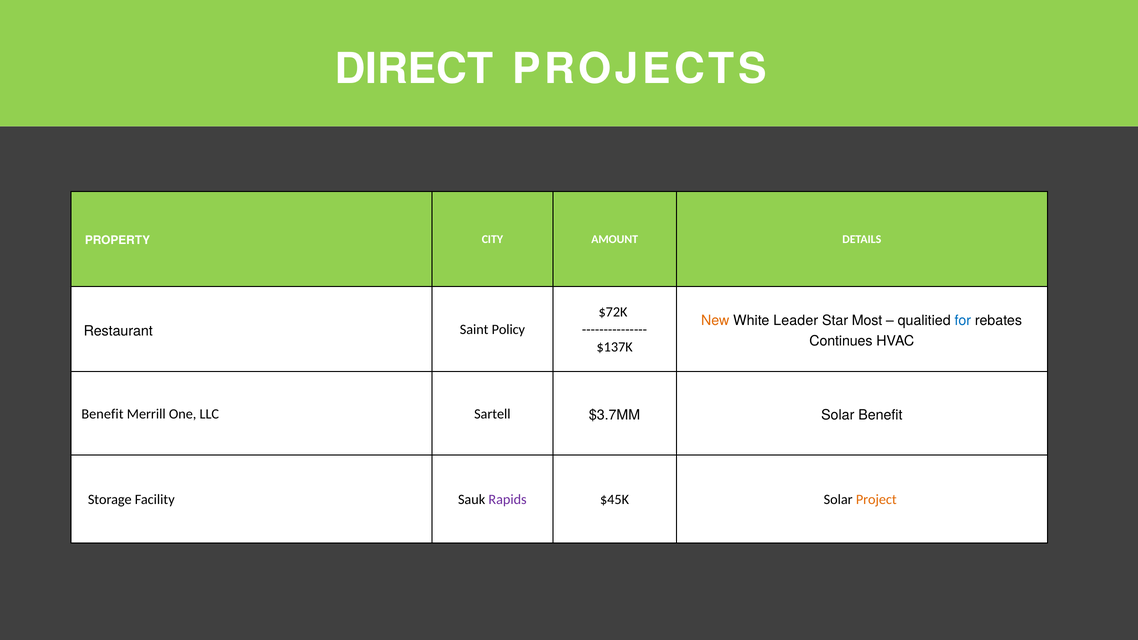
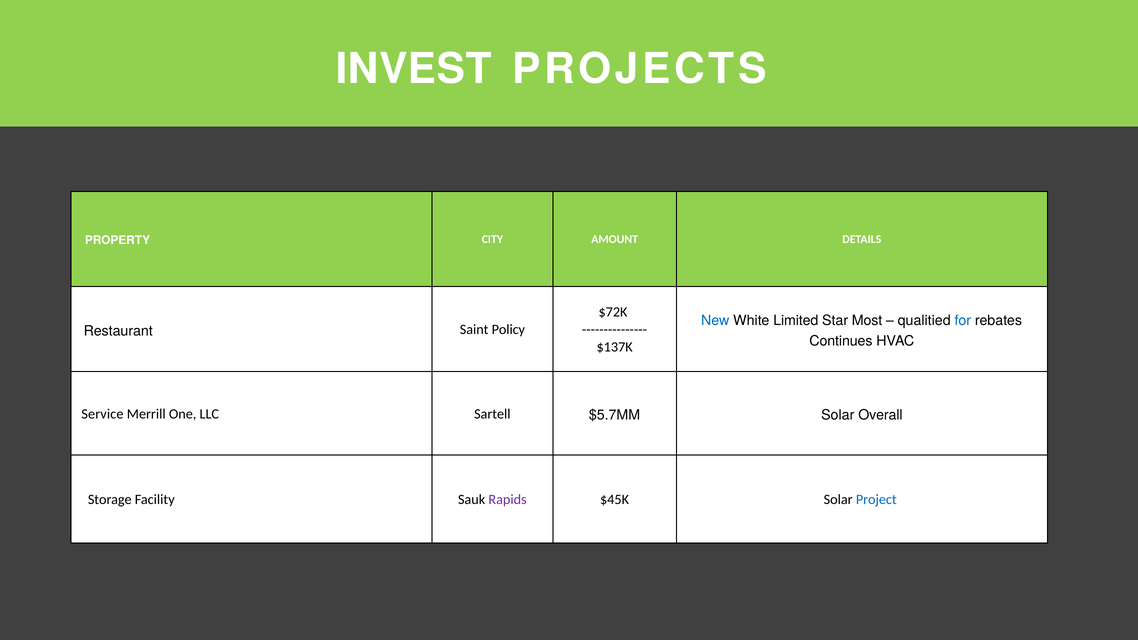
DIRECT: DIRECT -> INVEST (414, 69)
New colour: orange -> blue (715, 321)
Leader: Leader -> Limited (796, 321)
Benefit: Benefit -> Service (102, 414)
$3.7MM: $3.7MM -> $5.7MM (615, 415)
Solar Benefit: Benefit -> Overall (880, 415)
Project colour: orange -> blue (876, 500)
